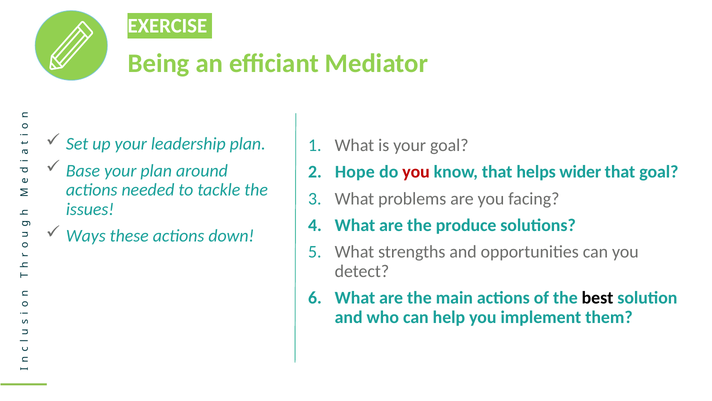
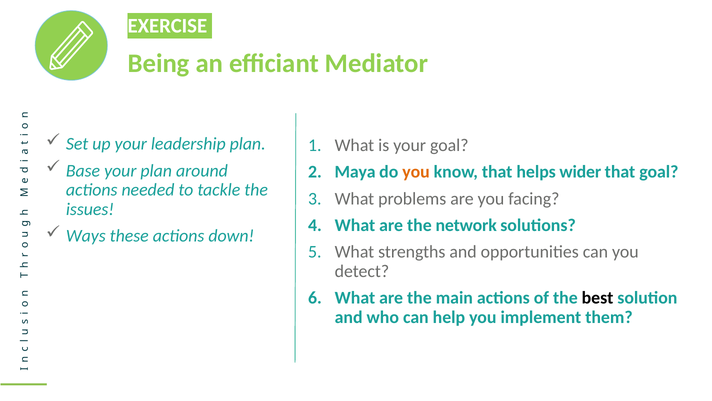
Hope: Hope -> Maya (355, 172)
you colour: red -> orange (416, 172)
produce: produce -> network (466, 225)
